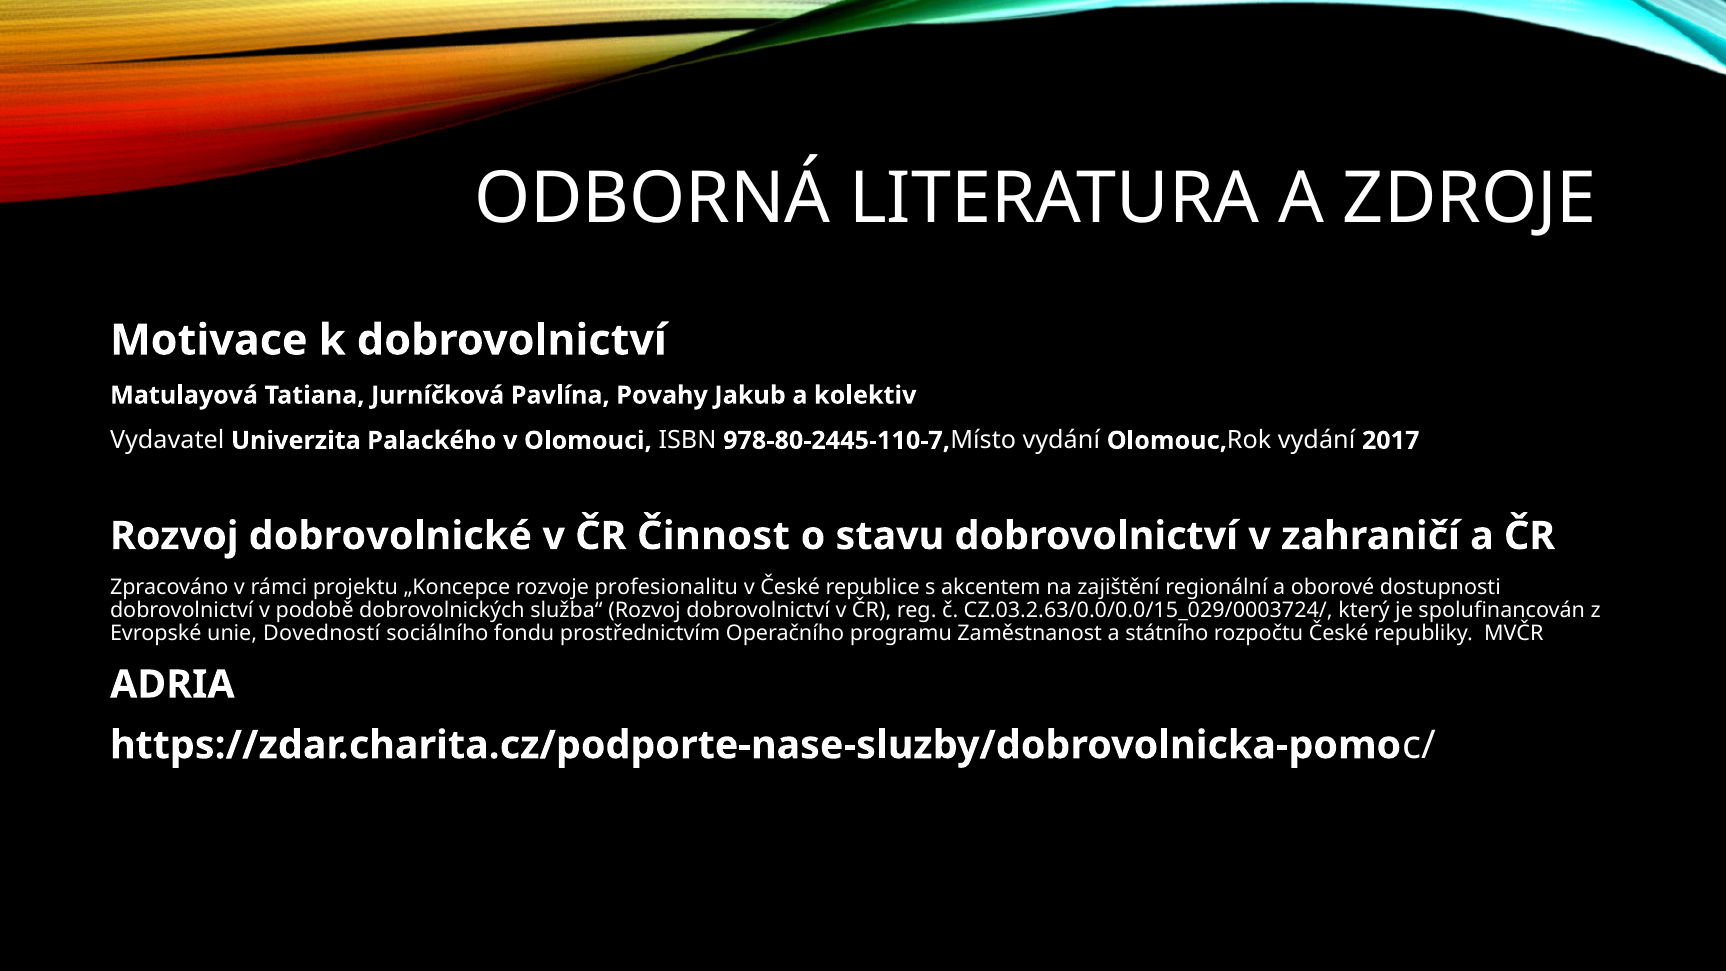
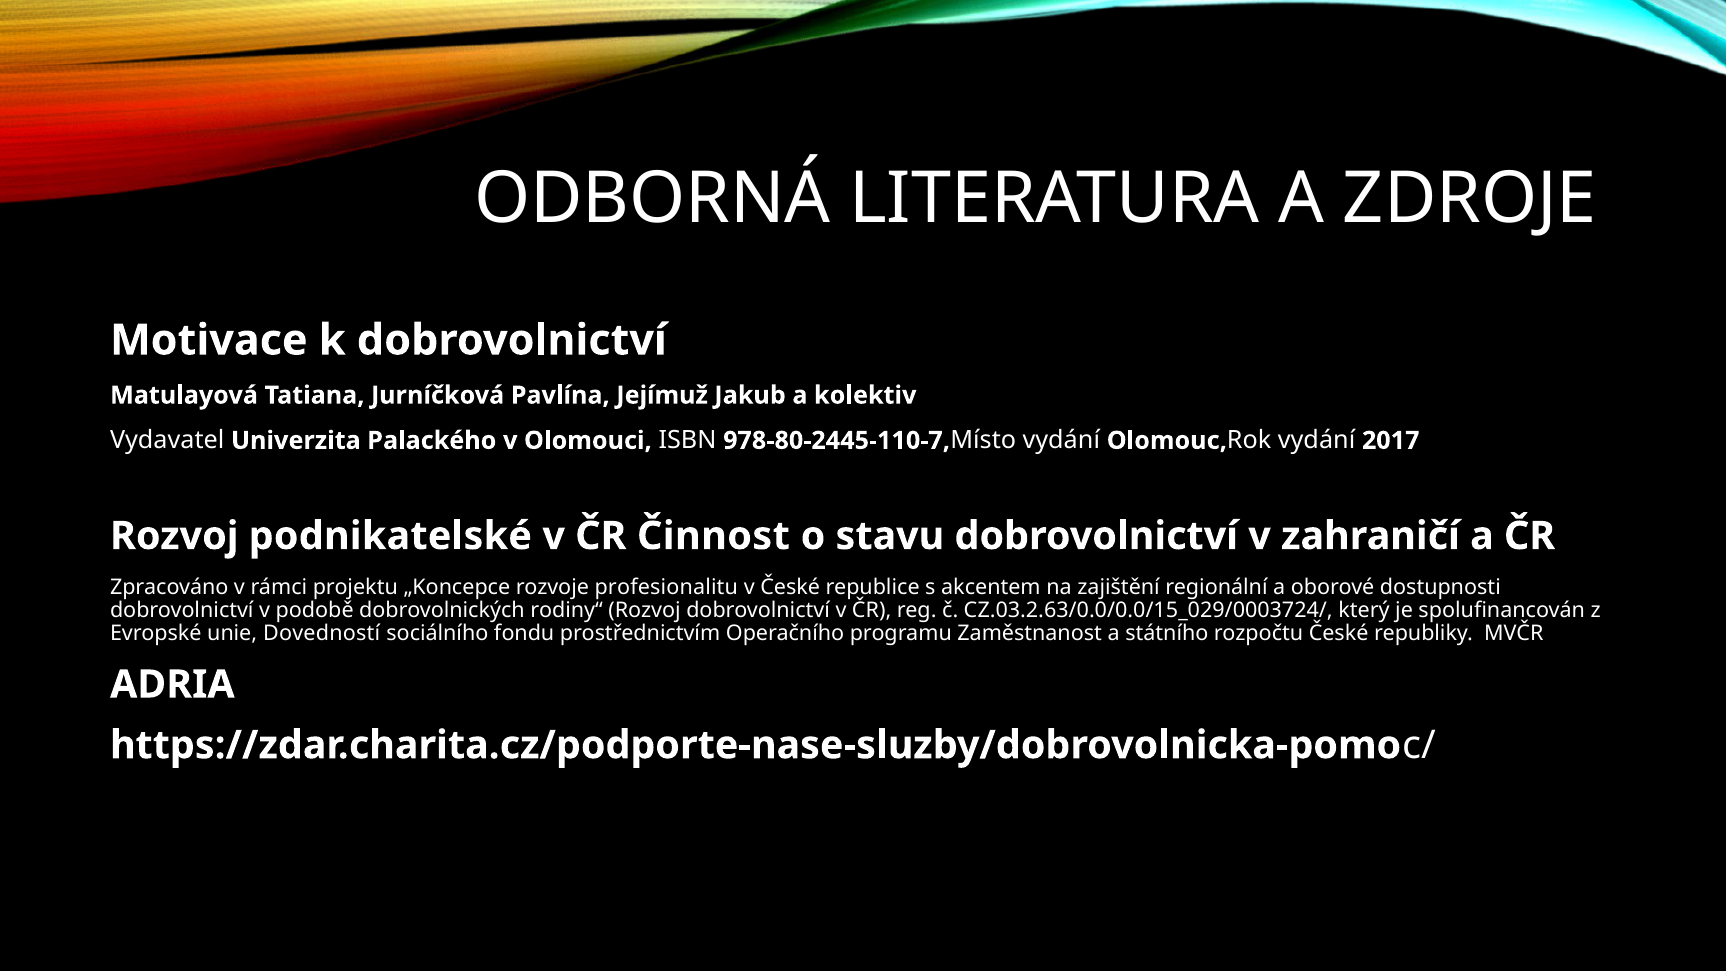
Povahy: Povahy -> Jejímuž (662, 395)
dobrovolnické: dobrovolnické -> podnikatelské (390, 536)
služba“: služba“ -> rodiny“ (567, 610)
